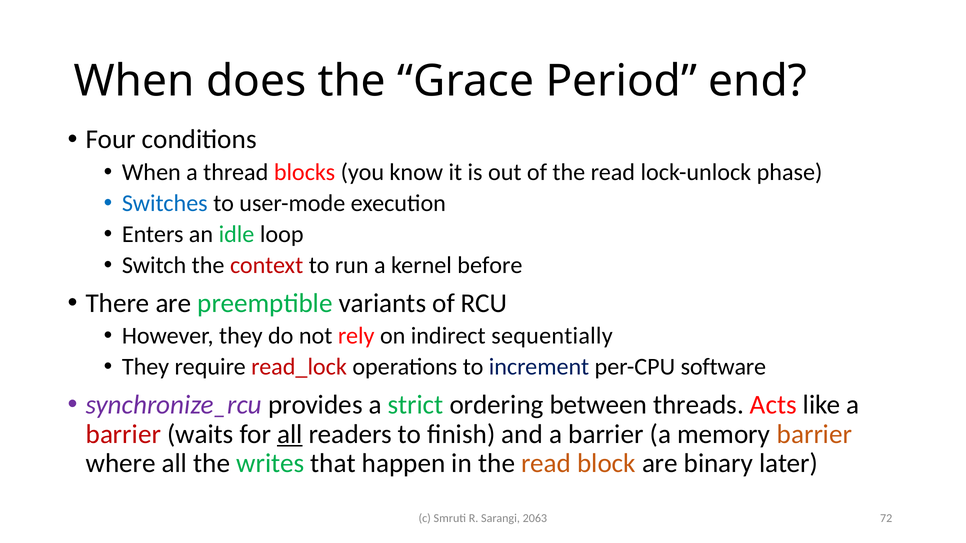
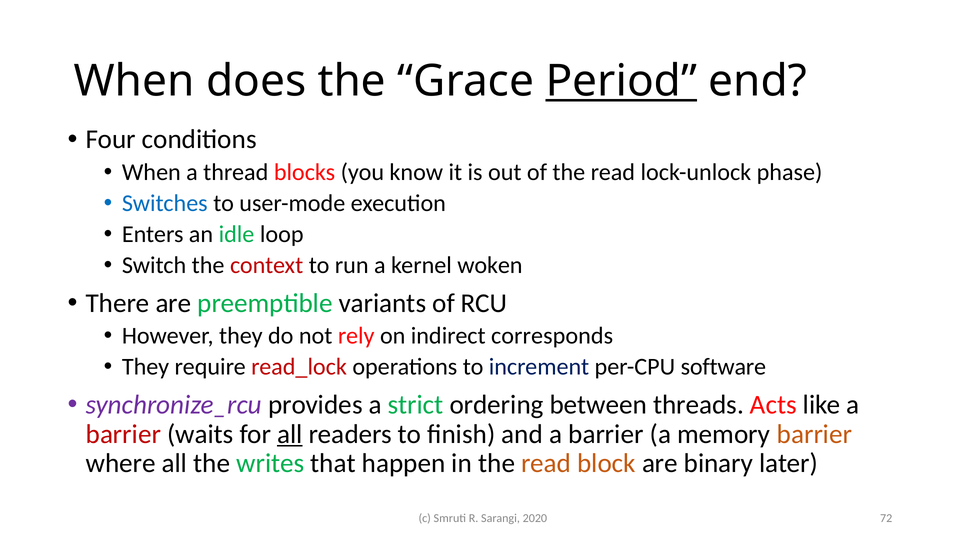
Period underline: none -> present (621, 81)
before: before -> woken (490, 266)
sequentially: sequentially -> corresponds (552, 336)
2063: 2063 -> 2020 (535, 519)
